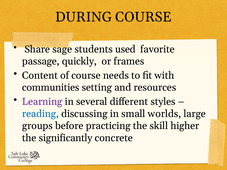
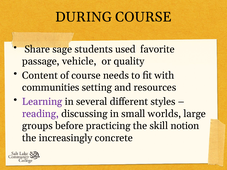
quickly: quickly -> vehicle (79, 61)
frames: frames -> quality (129, 61)
reading colour: blue -> purple (40, 114)
higher: higher -> notion (185, 126)
significantly: significantly -> increasingly (66, 138)
